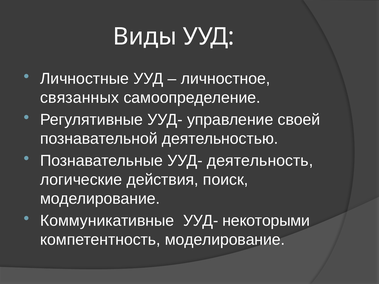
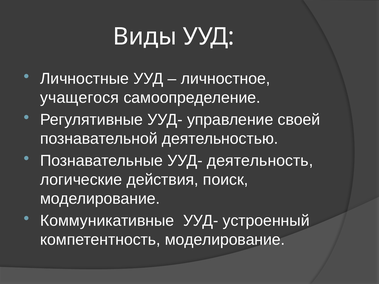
связанных: связанных -> учащегося (80, 98)
некоторыми: некоторыми -> устроенный (266, 221)
